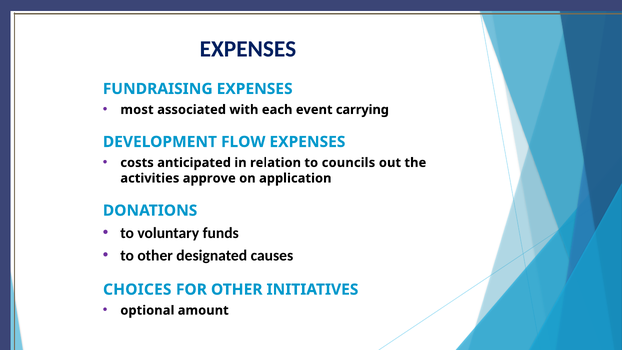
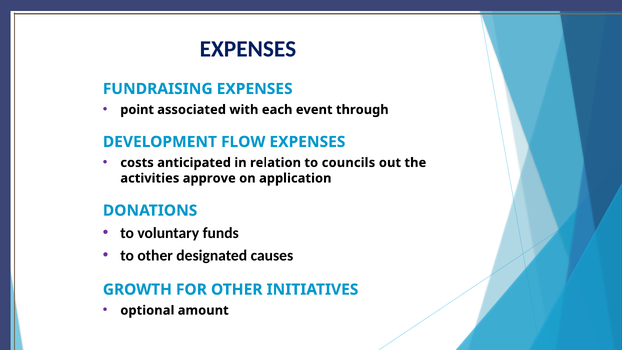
most: most -> point (137, 110)
carrying: carrying -> through (362, 110)
CHOICES: CHOICES -> GROWTH (137, 289)
